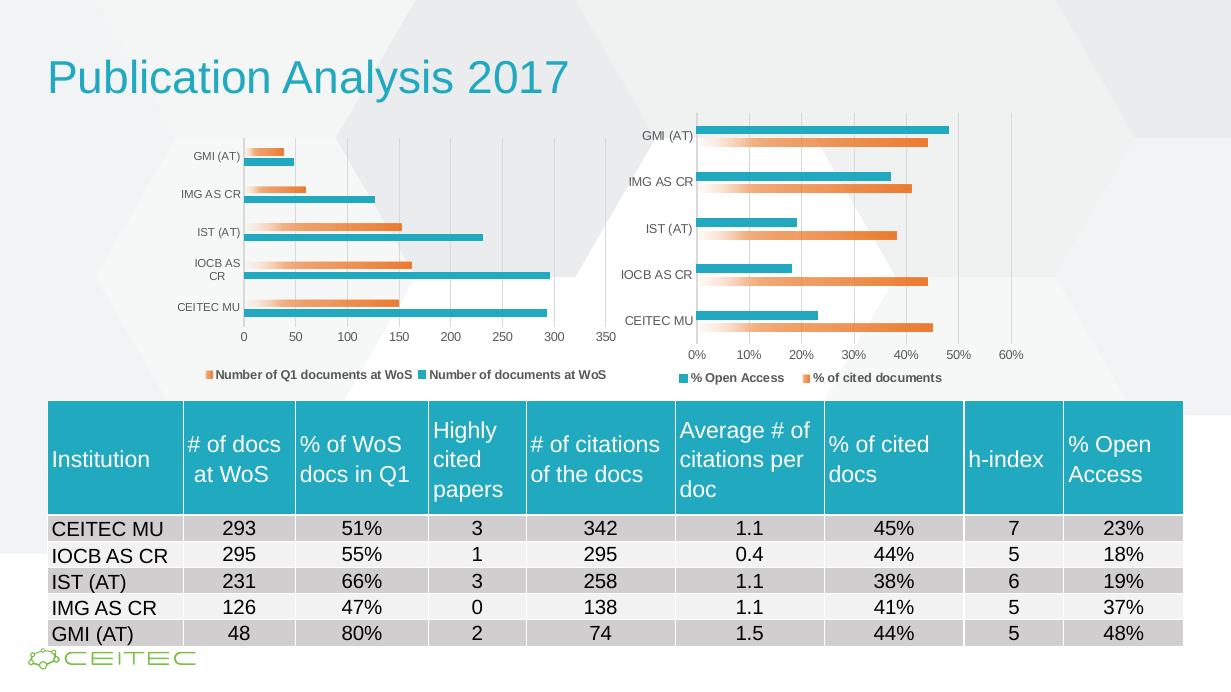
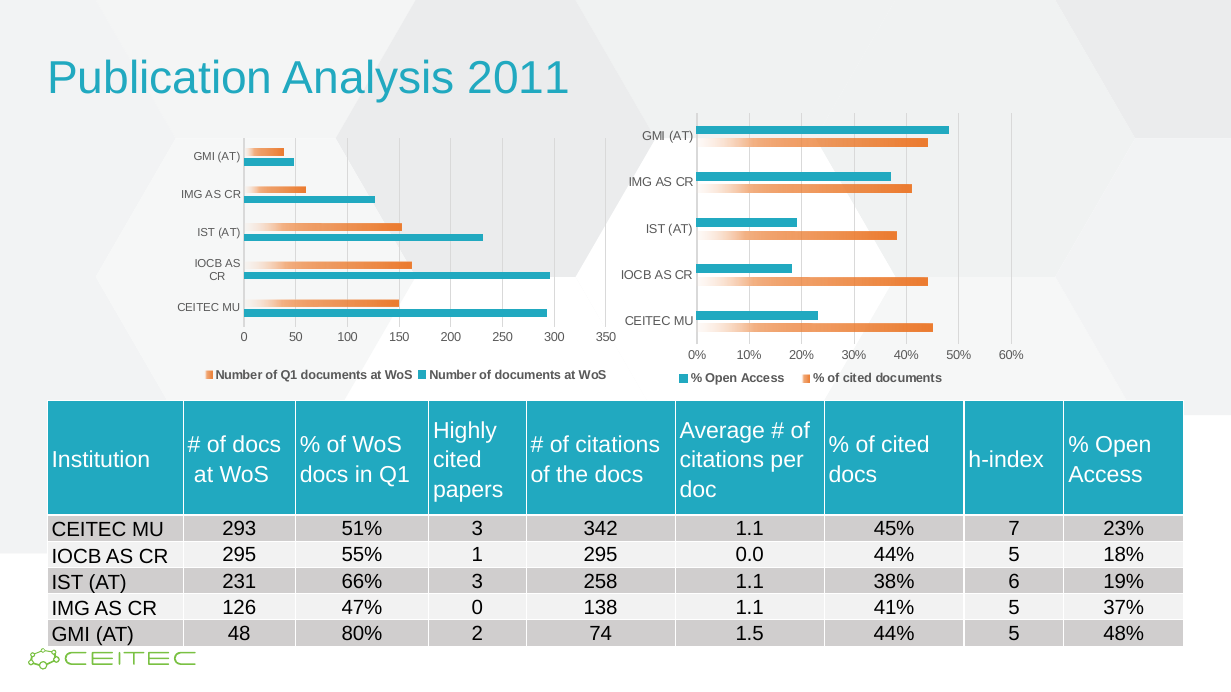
2017: 2017 -> 2011 (519, 78)
0.4: 0.4 -> 0.0 (750, 555)
